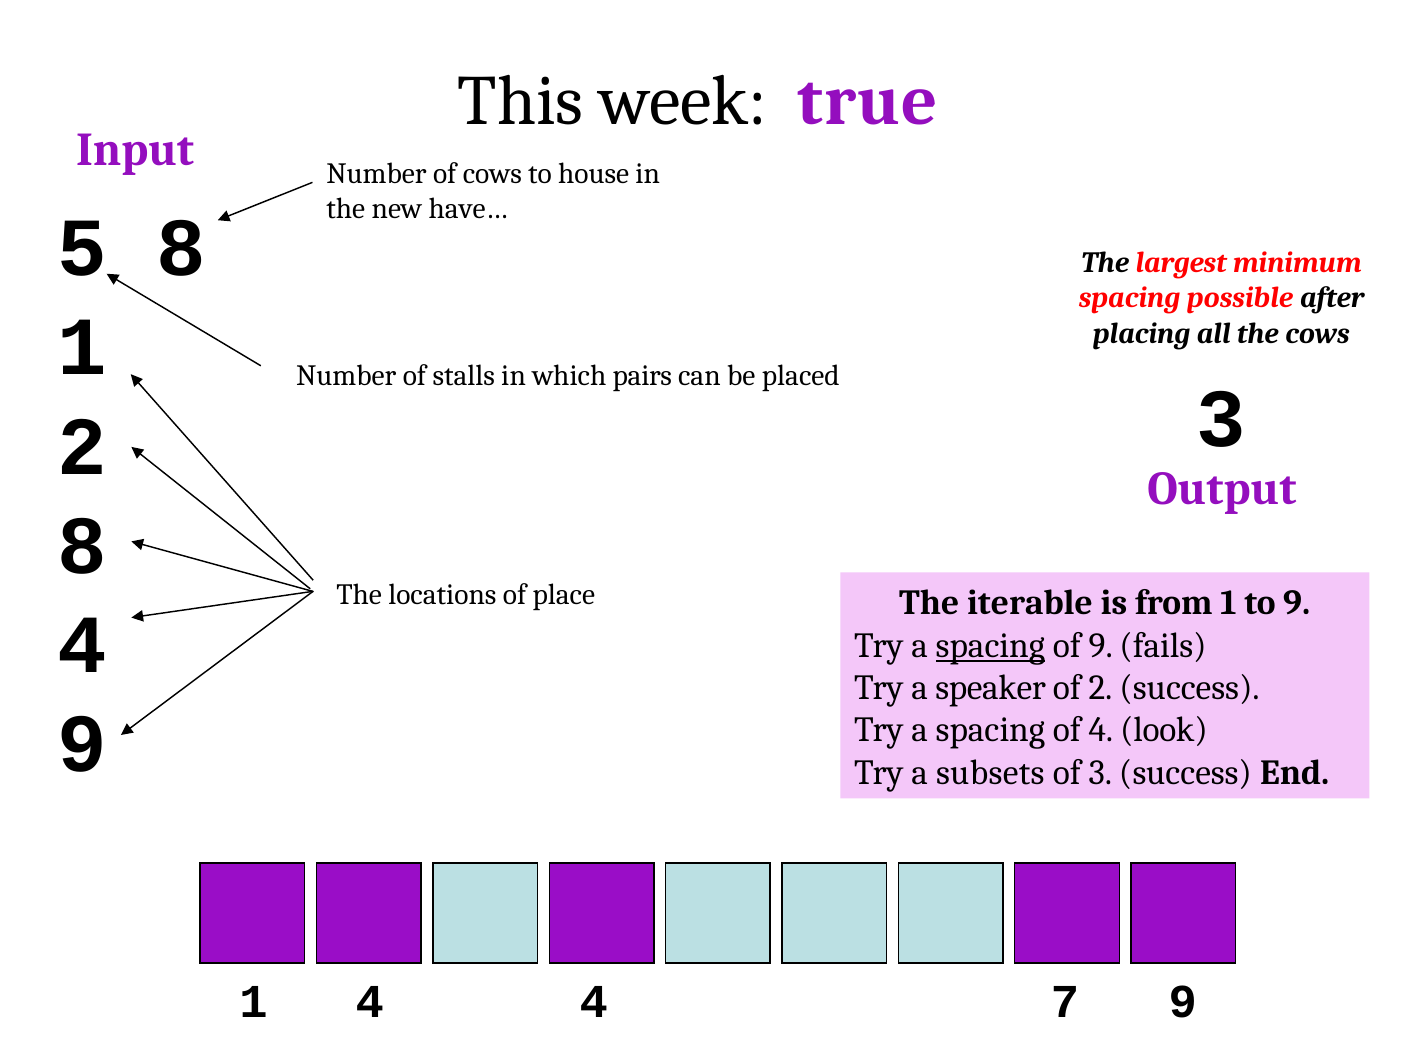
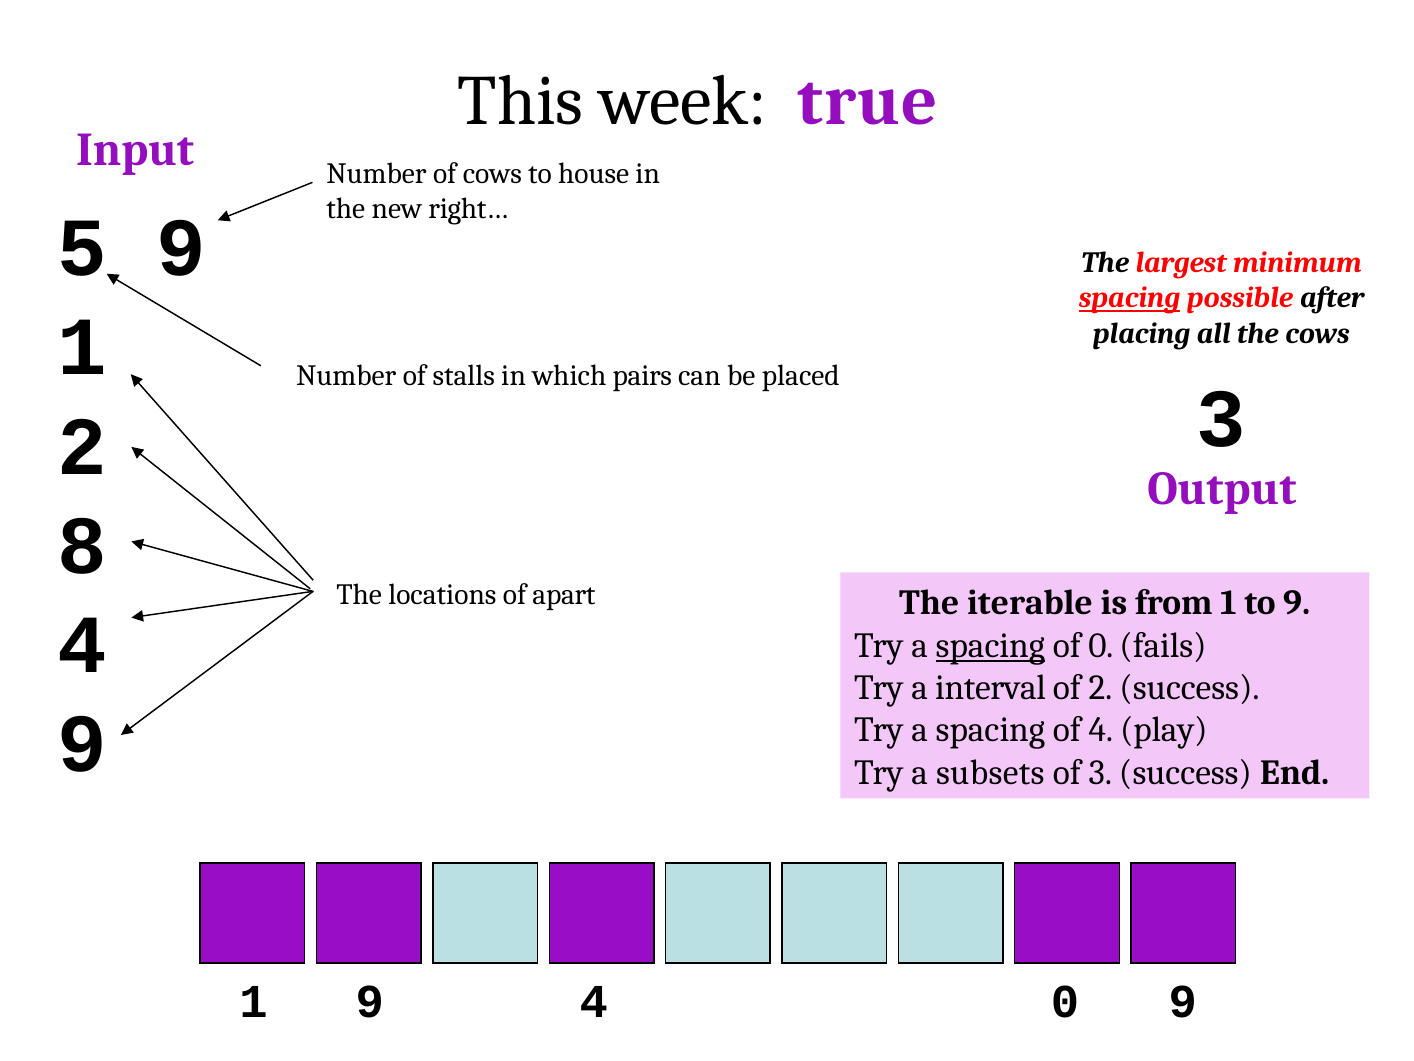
have…: have… -> right… (468, 209)
5 8: 8 -> 9 (182, 249)
spacing underline: none -> present (1130, 298)
place: place -> apart (564, 594)
of 9: 9 -> 0 (1101, 645)
speaker: speaker -> interval (991, 687)
look: look -> play (1164, 730)
1 4: 4 -> 9 (370, 1002)
4 7: 7 -> 0 (1065, 1002)
